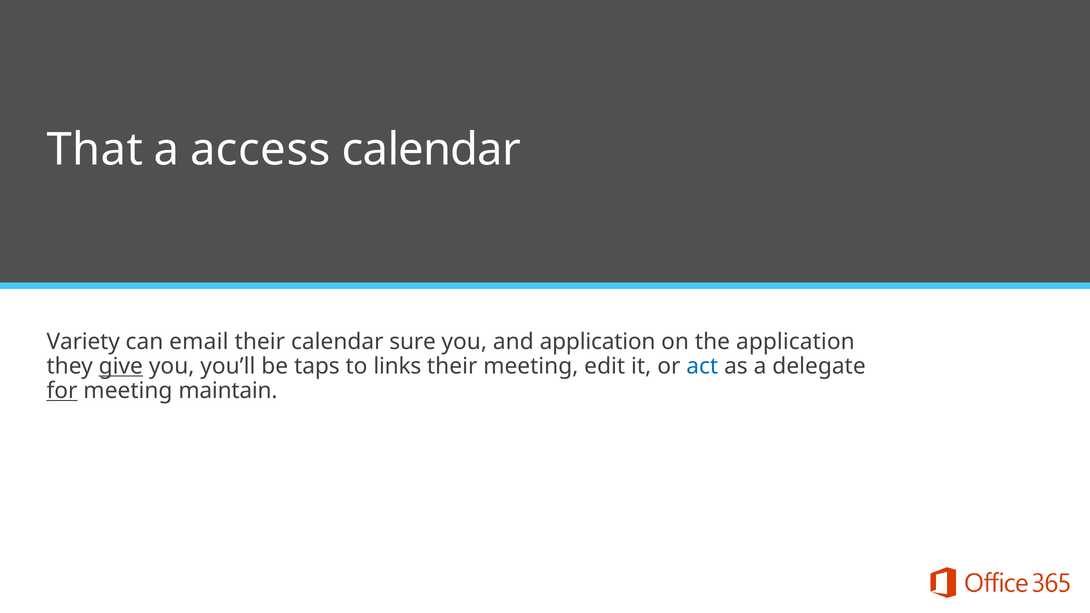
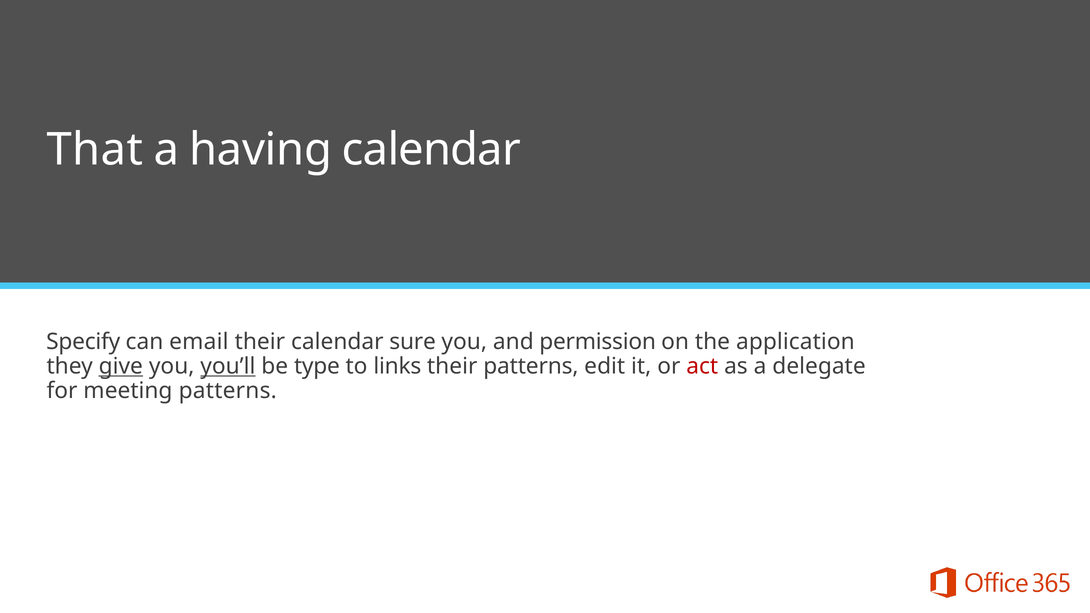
access: access -> having (261, 150)
Variety: Variety -> Specify (83, 342)
and application: application -> permission (598, 342)
you’ll underline: none -> present (228, 366)
taps: taps -> type (317, 366)
their meeting: meeting -> patterns (531, 366)
act colour: blue -> red (702, 366)
for underline: present -> none (62, 391)
meeting maintain: maintain -> patterns (228, 391)
